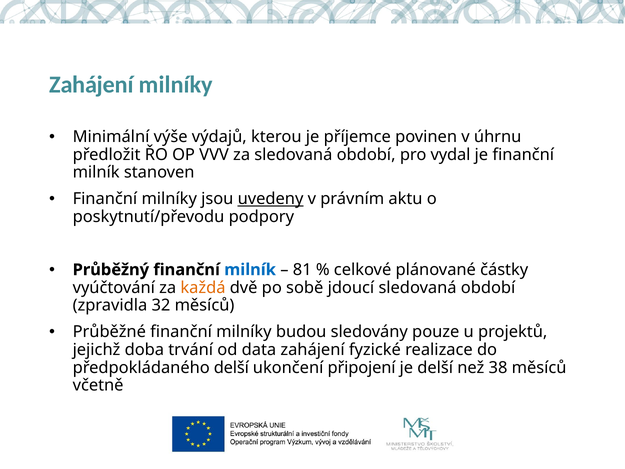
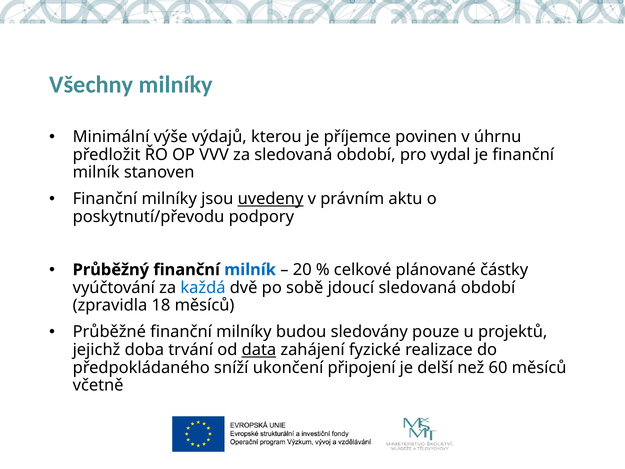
Zahájení: Zahájení -> Všechny (91, 85)
81: 81 -> 20 (302, 270)
každá colour: orange -> blue (203, 287)
32: 32 -> 18 (161, 305)
data underline: none -> present (259, 350)
předpokládaného delší: delší -> sníží (231, 367)
38: 38 -> 60 (498, 367)
